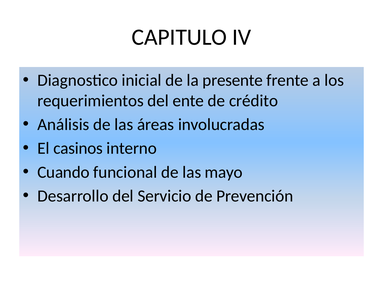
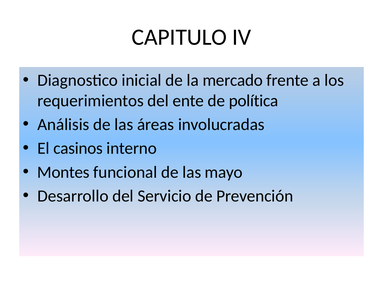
presente: presente -> mercado (233, 80)
crédito: crédito -> política (254, 101)
Cuando: Cuando -> Montes (63, 172)
